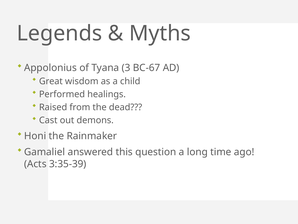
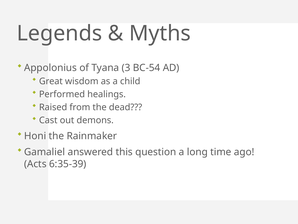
BC-67: BC-67 -> BC-54 (147, 68)
3:35-39: 3:35-39 -> 6:35-39 (68, 164)
